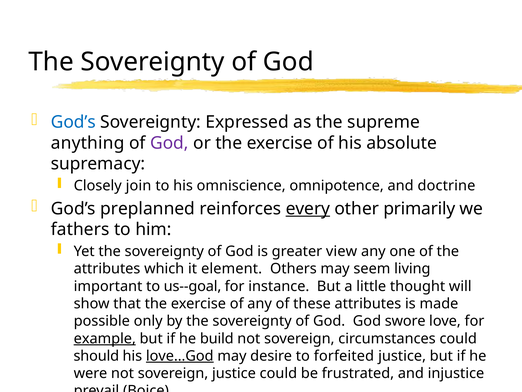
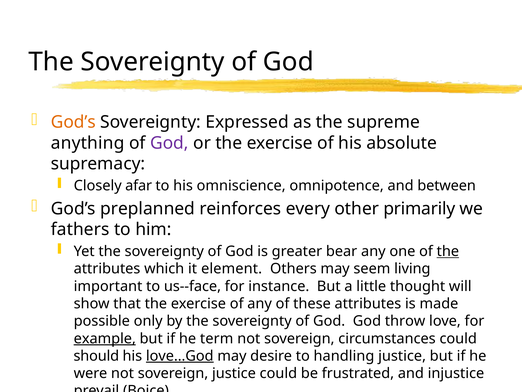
God’s colour: blue -> orange (73, 122)
join: join -> afar (139, 186)
doctrine: doctrine -> between (447, 186)
every underline: present -> none (308, 208)
view: view -> bear (342, 251)
the underline: none -> present (448, 251)
us--goal: us--goal -> us--face (192, 286)
swore: swore -> throw (405, 321)
build: build -> term (217, 338)
forfeited: forfeited -> handling (344, 356)
